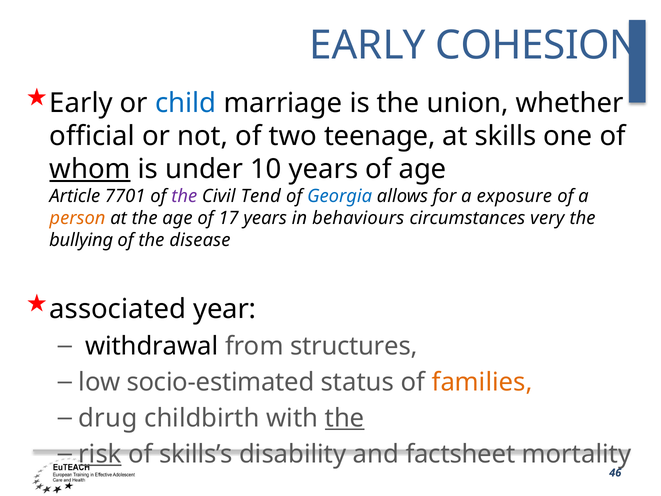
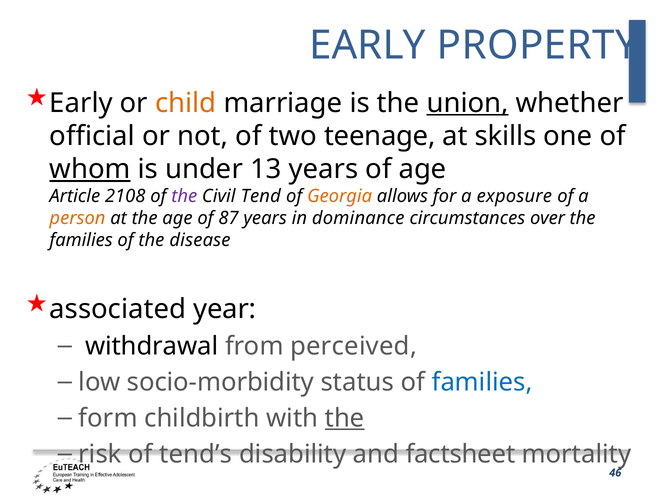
COHESION: COHESION -> PROPERTY (537, 45)
child colour: blue -> orange (186, 103)
union underline: none -> present (468, 103)
10: 10 -> 13 (266, 169)
7701: 7701 -> 2108 (125, 196)
Georgia colour: blue -> orange (340, 196)
17: 17 -> 87 (229, 218)
behaviours: behaviours -> dominance (358, 218)
very: very -> over (548, 218)
bullying: bullying -> families (81, 240)
structures: structures -> perceived (354, 346)
socio-estimated: socio-estimated -> socio-morbidity (220, 382)
families colour: orange -> blue (482, 382)
drug: drug -> form (108, 418)
risk underline: present -> none (100, 454)
skills’s: skills’s -> tend’s (196, 454)
